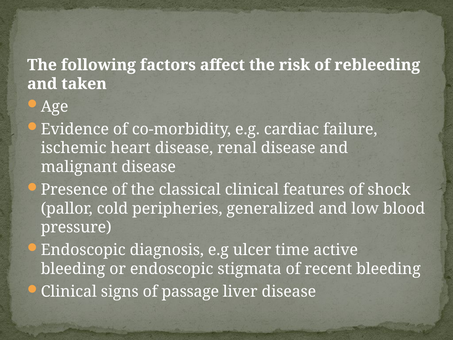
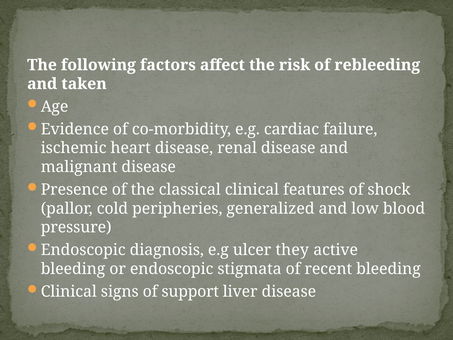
time: time -> they (292, 250)
passage: passage -> support (190, 291)
